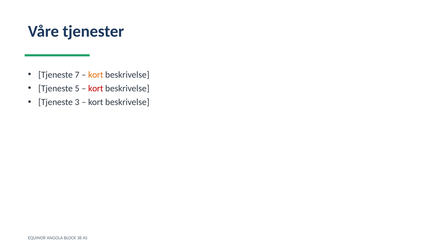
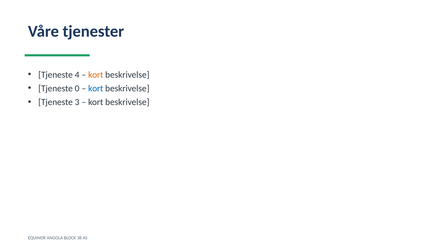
7: 7 -> 4 (77, 75)
5: 5 -> 0 (77, 88)
kort colour: red -> blue (96, 88)
